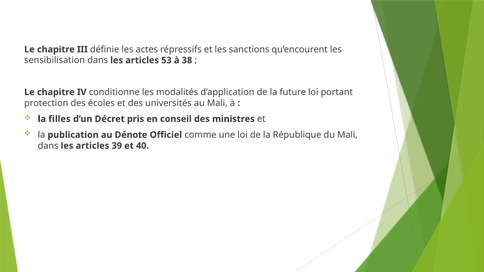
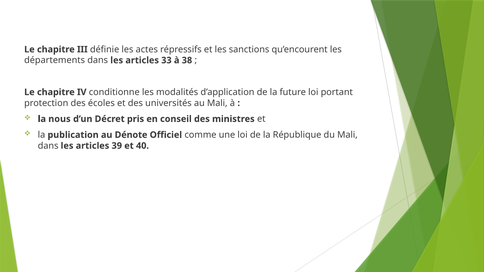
sensibilisation: sensibilisation -> départements (55, 60)
53: 53 -> 33 (166, 60)
filles: filles -> nous (59, 119)
